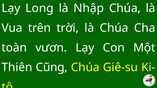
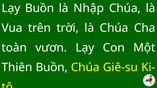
Lạy Long: Long -> Buồn (40, 8)
Thiên Cũng: Cũng -> Buồn (52, 68)
